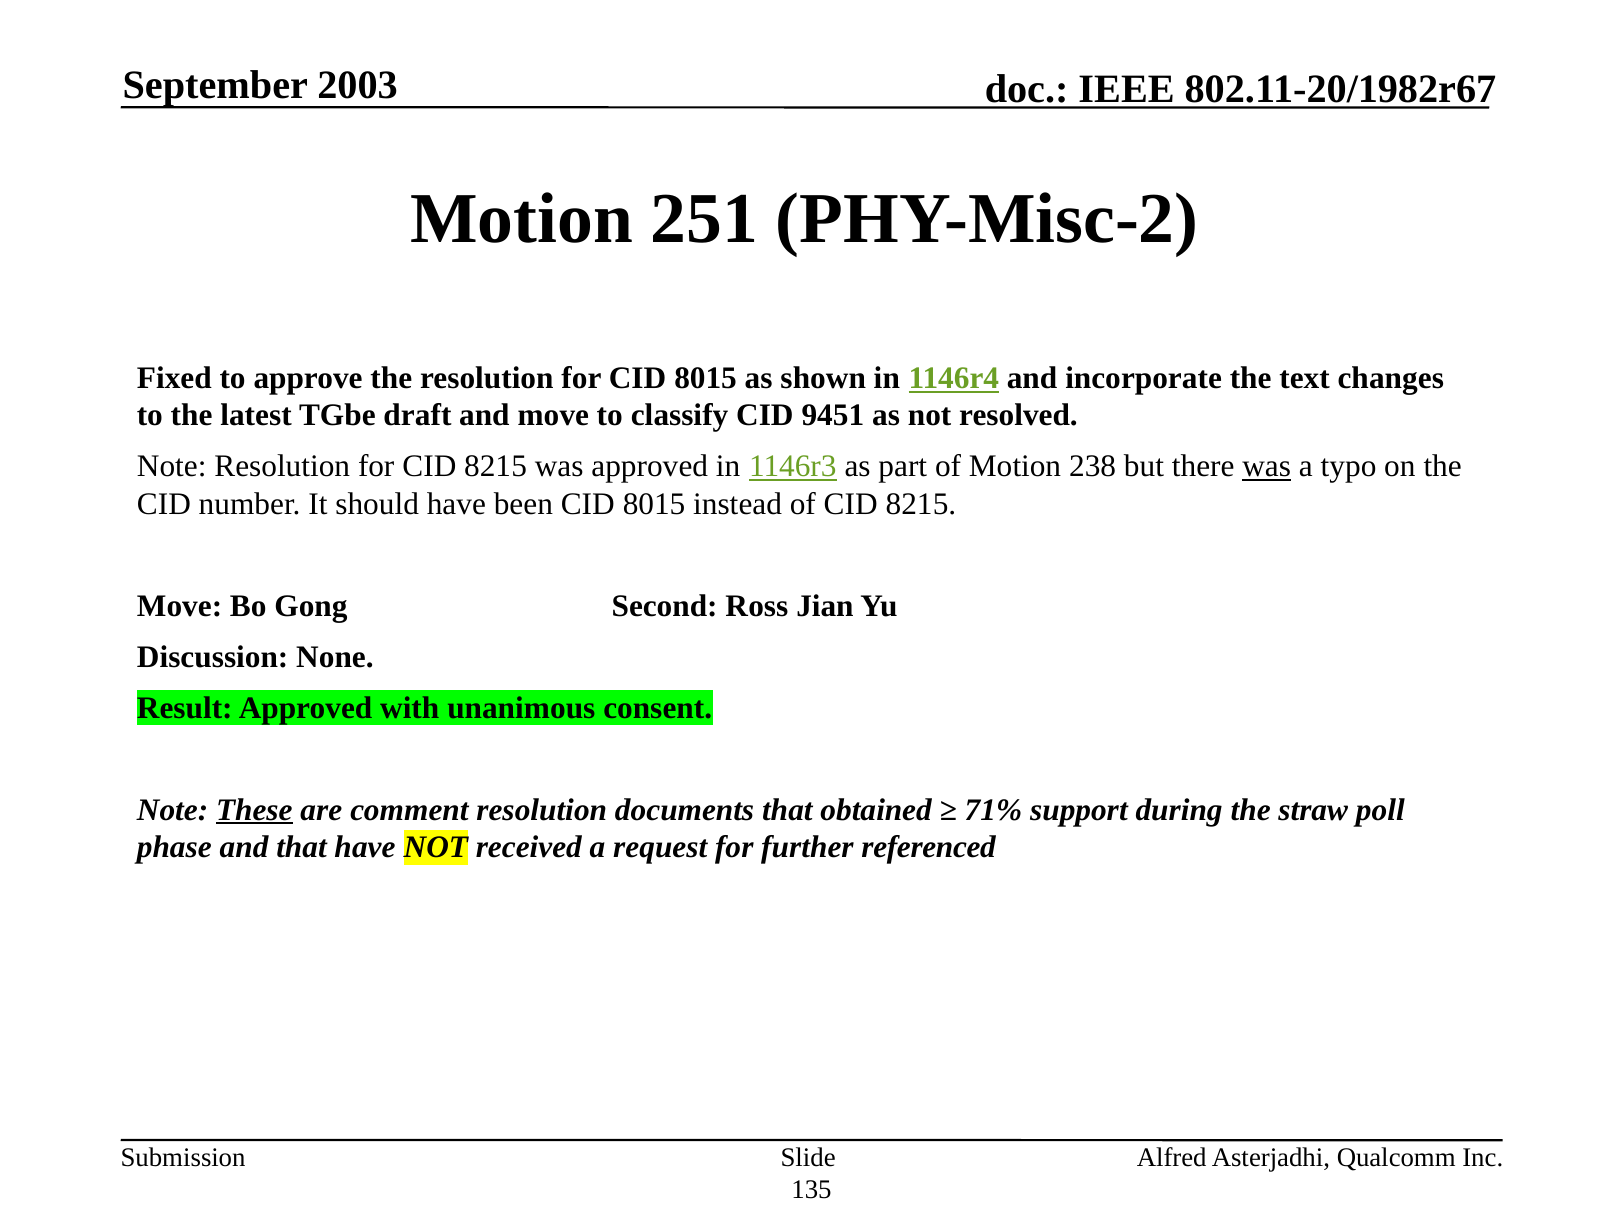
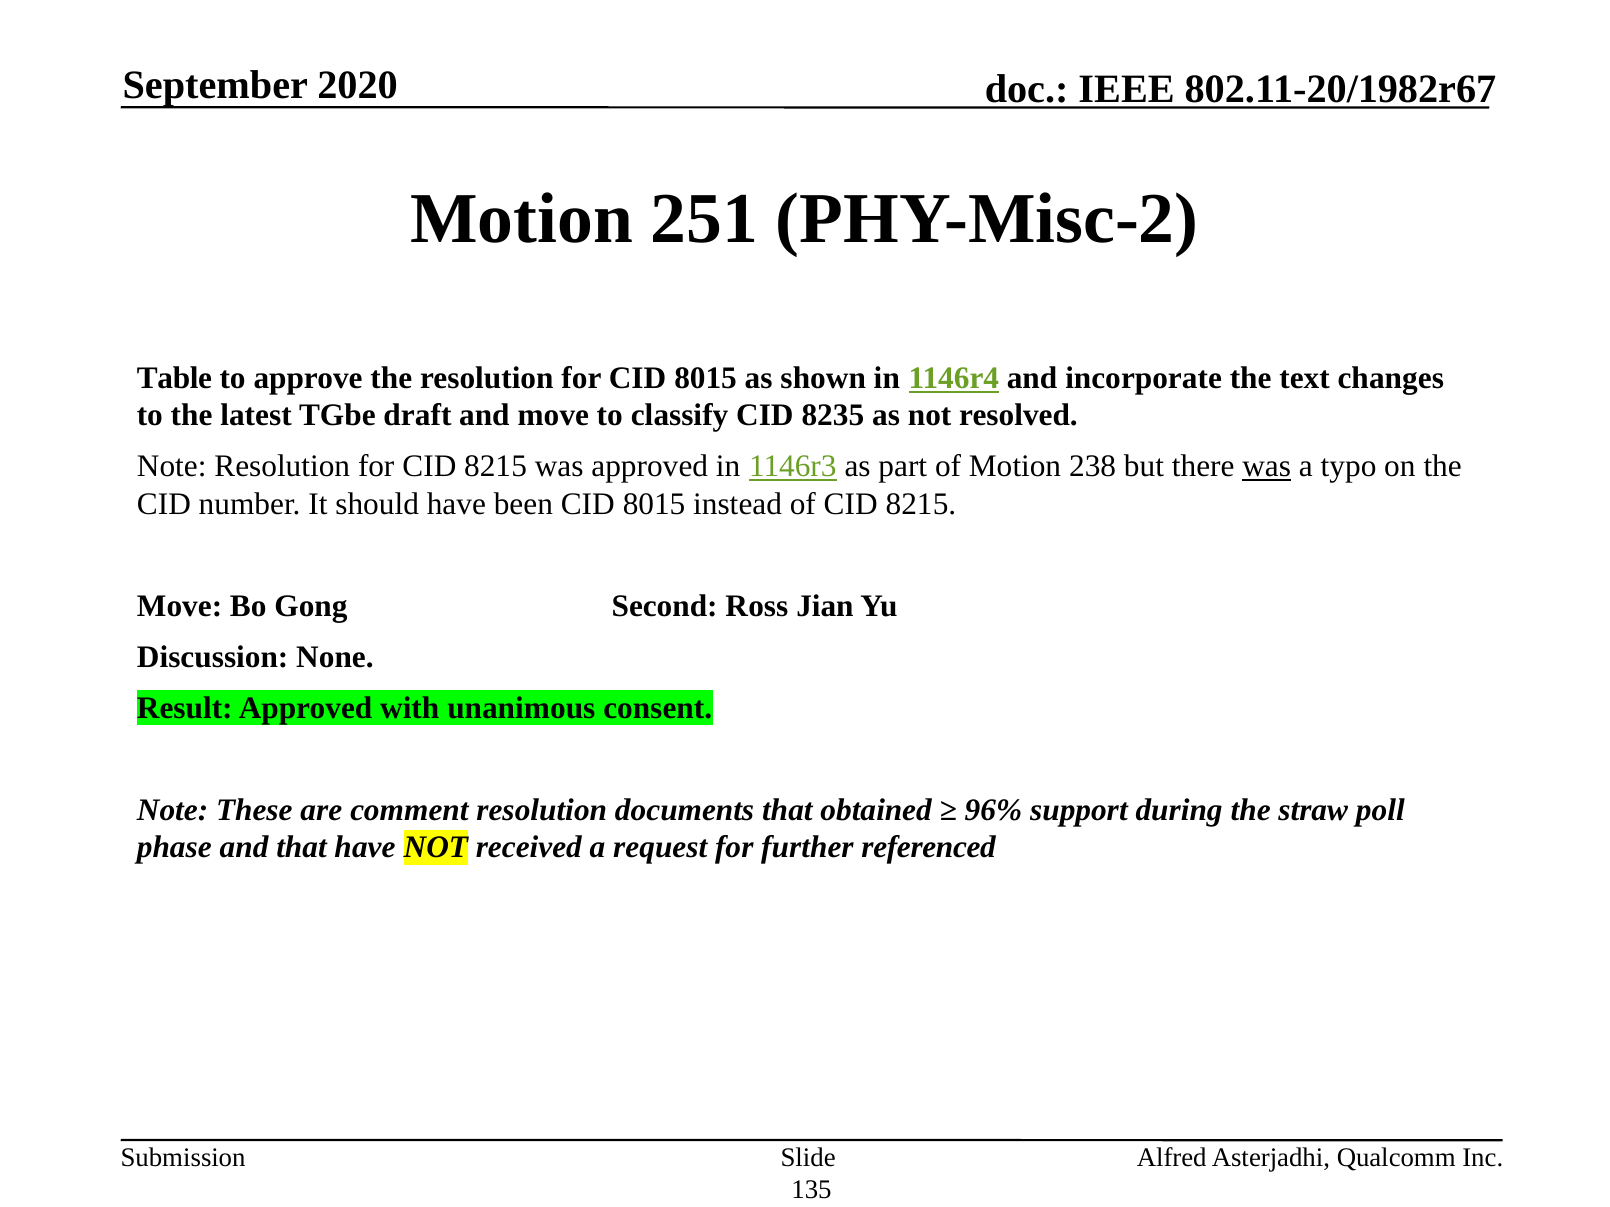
2003: 2003 -> 2020 (358, 85)
Fixed: Fixed -> Table (175, 378)
9451: 9451 -> 8235 (833, 415)
These underline: present -> none (254, 810)
71%: 71% -> 96% (993, 810)
